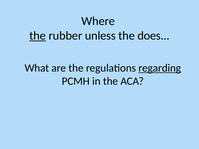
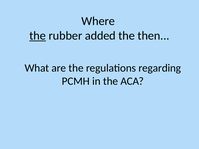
unless: unless -> added (100, 36)
does: does -> then (153, 36)
regarding underline: present -> none (160, 68)
